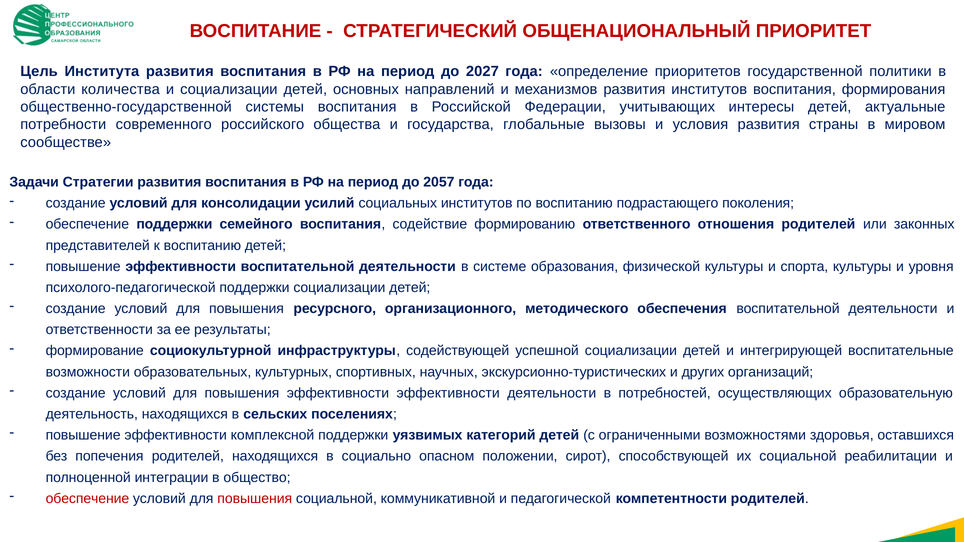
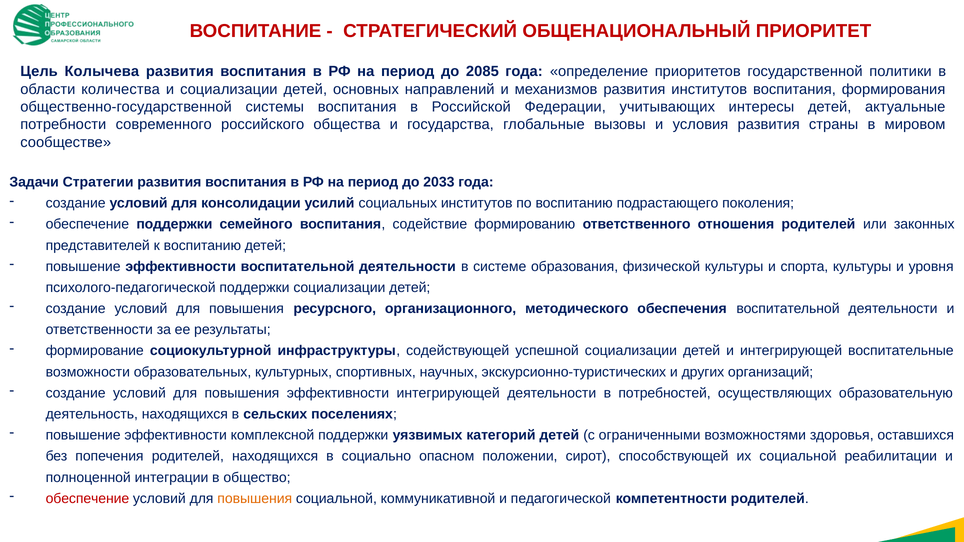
Института: Института -> Колычева (102, 72)
2027: 2027 -> 2085 (482, 72)
2057: 2057 -> 2033 (439, 182)
эффективности эффективности: эффективности -> интегрирующей (448, 393)
повышения colour: red -> orange (255, 499)
